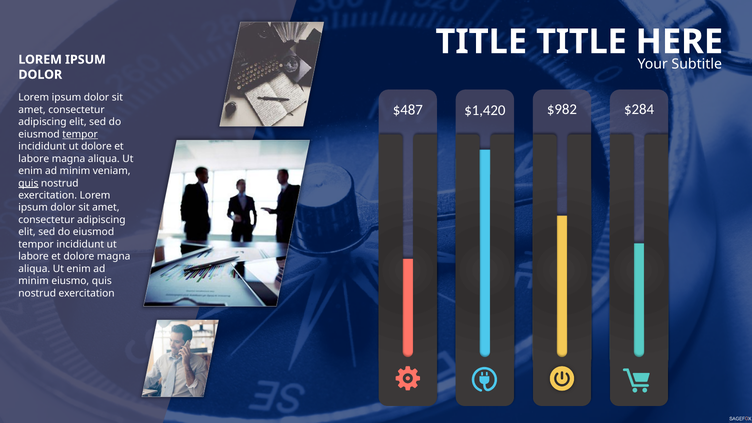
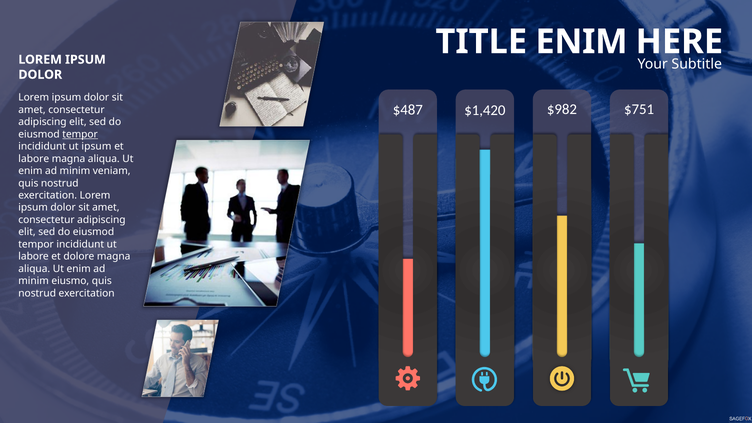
TITLE TITLE: TITLE -> ENIM (582, 42)
$284: $284 -> $751 (639, 109)
ut dolore: dolore -> ipsum (96, 146)
quis underline: present -> none (28, 183)
